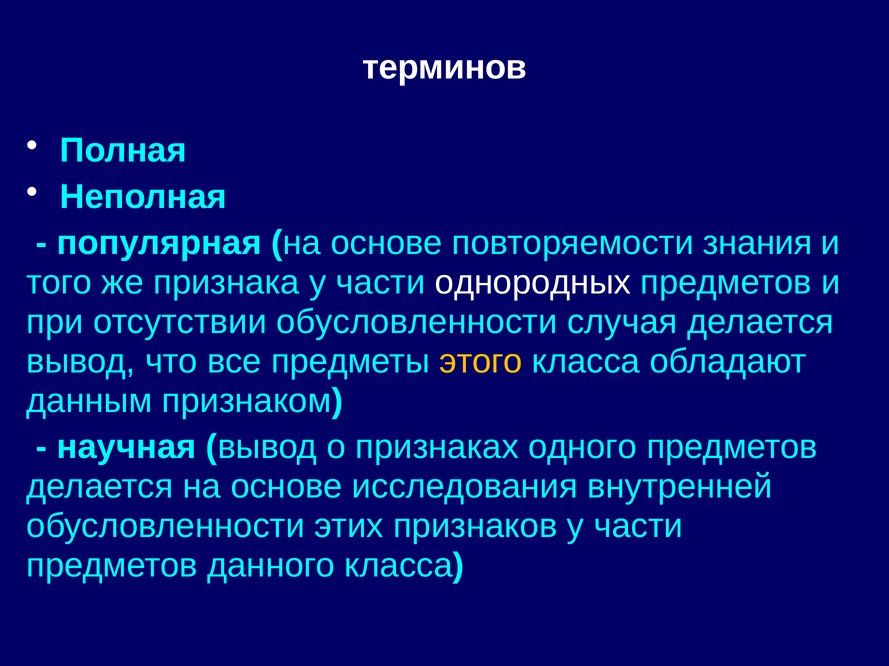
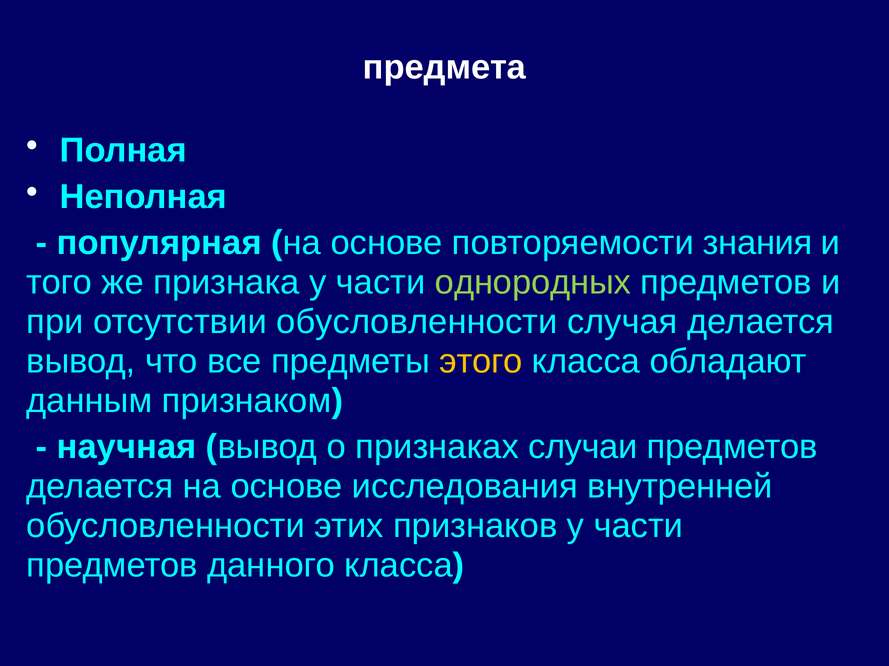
терминов: терминов -> предмета (444, 68)
однородных colour: white -> light green (533, 283)
одного: одного -> случаи (583, 447)
